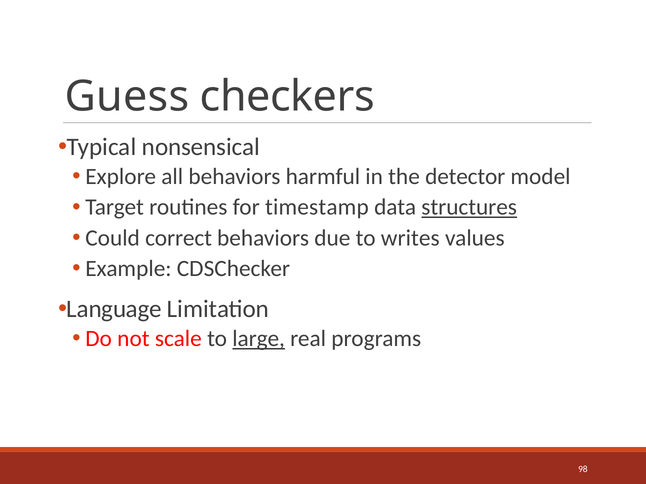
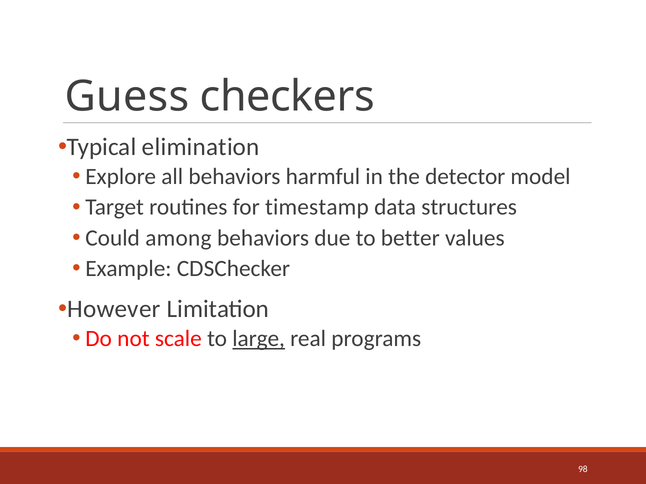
nonsensical: nonsensical -> elimination (201, 147)
structures underline: present -> none (469, 207)
correct: correct -> among (178, 238)
writes: writes -> better (410, 238)
Language: Language -> However (114, 309)
